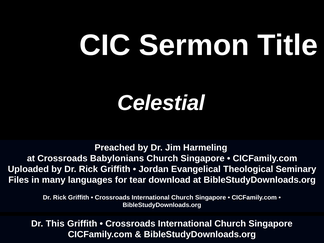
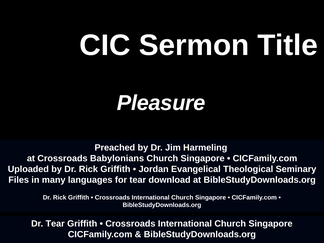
Celestial: Celestial -> Pleasure (161, 103)
Dr This: This -> Tear (55, 224)
